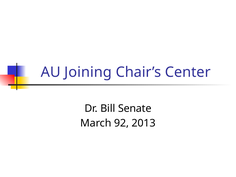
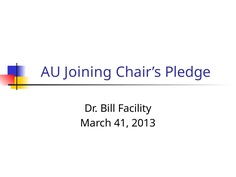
Center: Center -> Pledge (188, 72)
Senate: Senate -> Facility (135, 109)
92: 92 -> 41 (121, 123)
